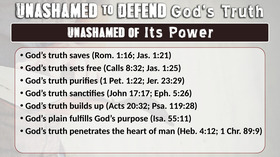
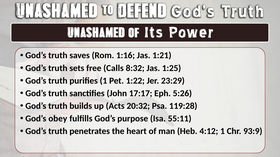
plain: plain -> obey (58, 119)
89:9: 89:9 -> 93:9 (253, 132)
